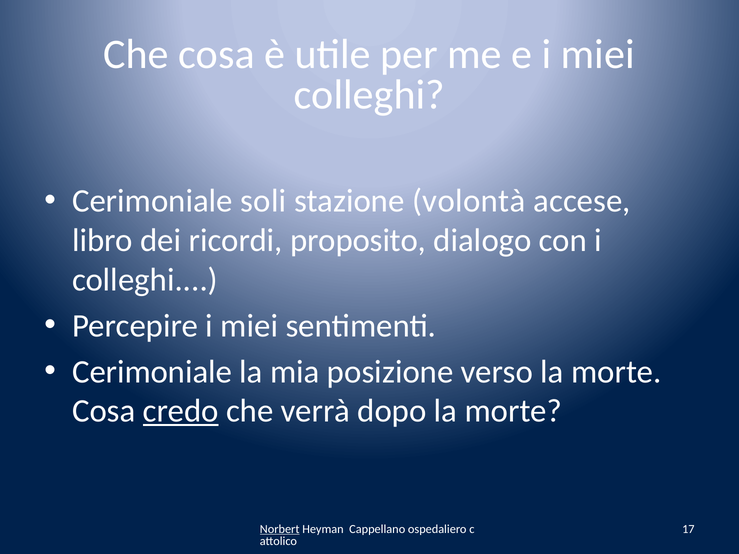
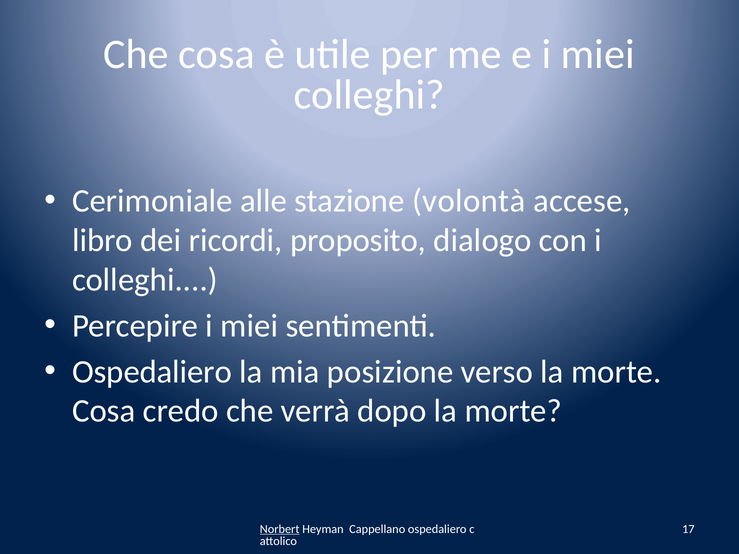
soli: soli -> alle (264, 201)
Cerimoniale: Cerimoniale -> Ospedaliero (152, 372)
credo underline: present -> none (181, 411)
